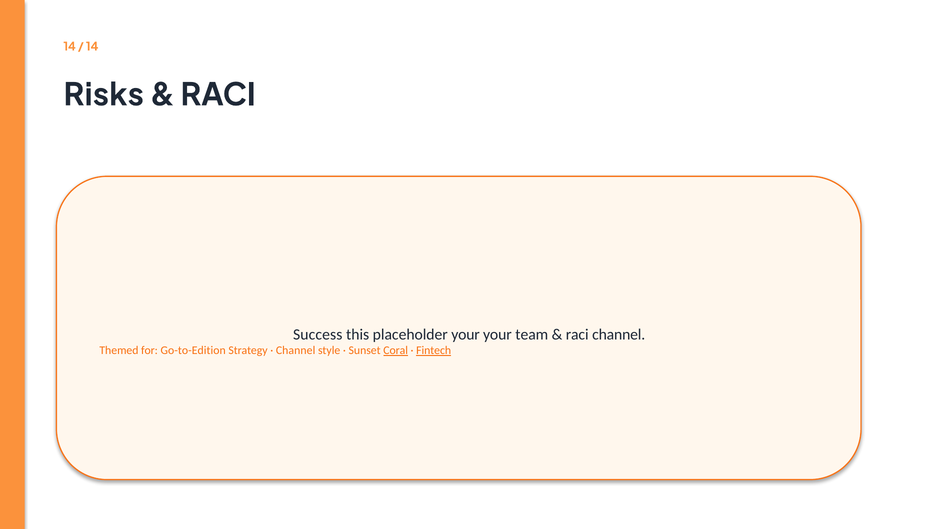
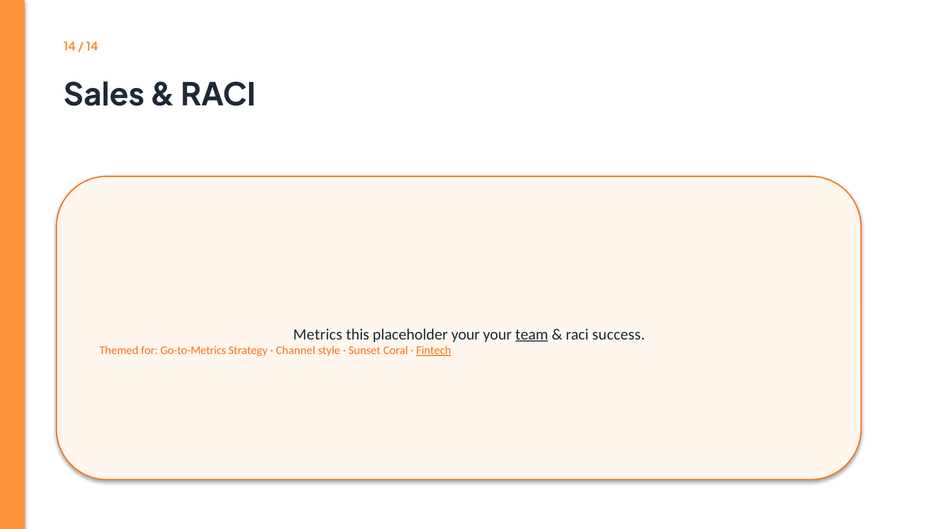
Risks: Risks -> Sales (104, 95)
Success: Success -> Metrics (318, 335)
team underline: none -> present (532, 335)
raci channel: channel -> success (619, 335)
Go-to-Edition: Go-to-Edition -> Go-to-Metrics (193, 351)
Coral underline: present -> none (396, 351)
